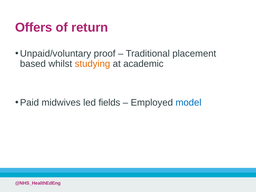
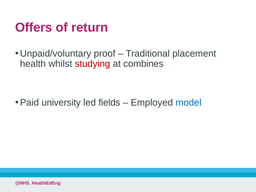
based: based -> health (33, 64)
studying colour: orange -> red (92, 64)
academic: academic -> combines (143, 64)
midwives: midwives -> university (61, 103)
